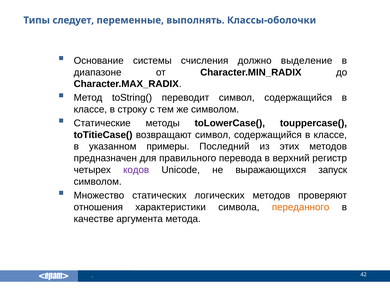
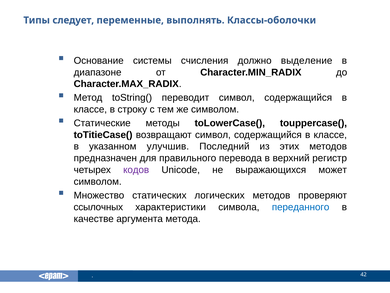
примеры: примеры -> улучшив (168, 146)
запуск: запуск -> может (333, 170)
отношения: отношения -> ссылочных (98, 207)
переданного colour: orange -> blue (301, 207)
